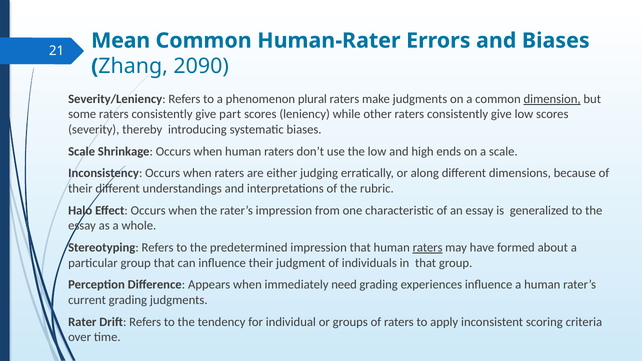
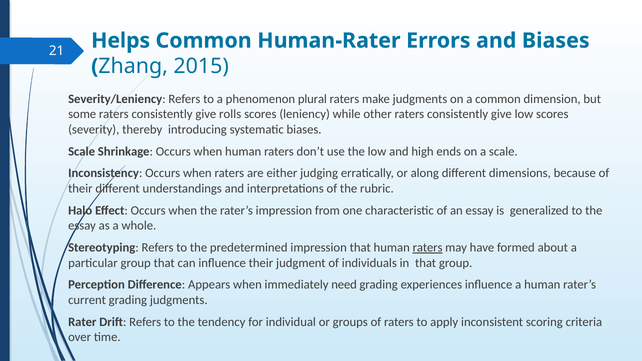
Mean: Mean -> Helps (121, 41)
2090: 2090 -> 2015 (201, 66)
dimension underline: present -> none (552, 99)
part: part -> rolls (230, 114)
